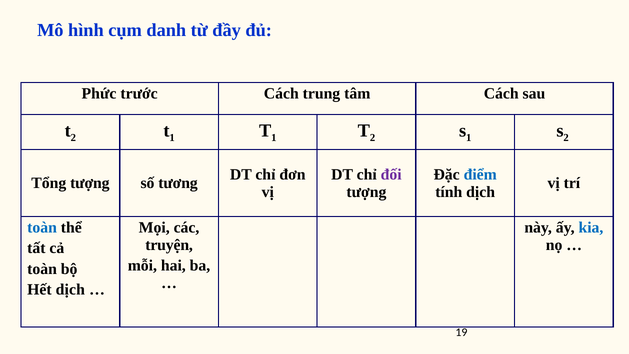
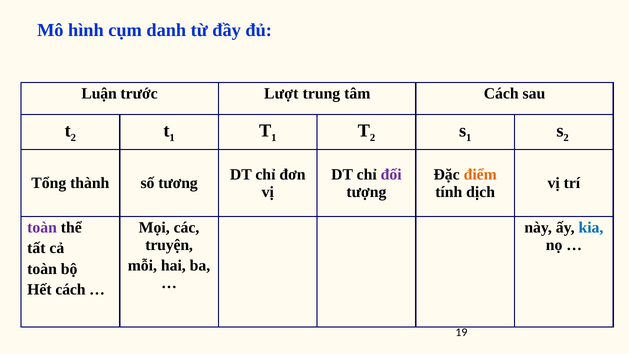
Phức: Phức -> Luận (99, 94)
trước Cách: Cách -> Lượt (281, 94)
điểm colour: blue -> orange (480, 174)
Tổng tượng: tượng -> thành (90, 183)
toàn colour: blue -> purple (42, 228)
Hết dịch: dịch -> cách (70, 289)
